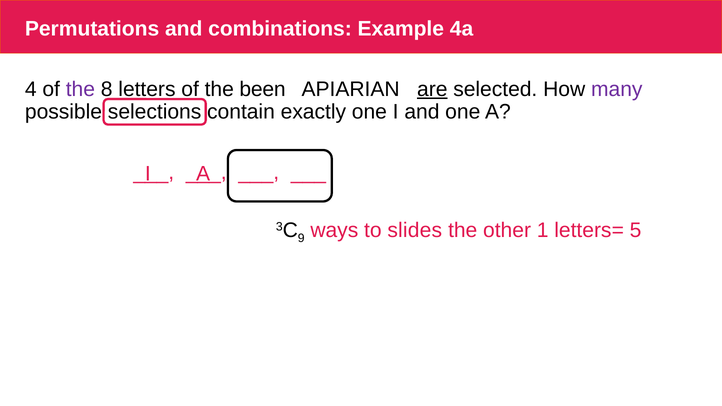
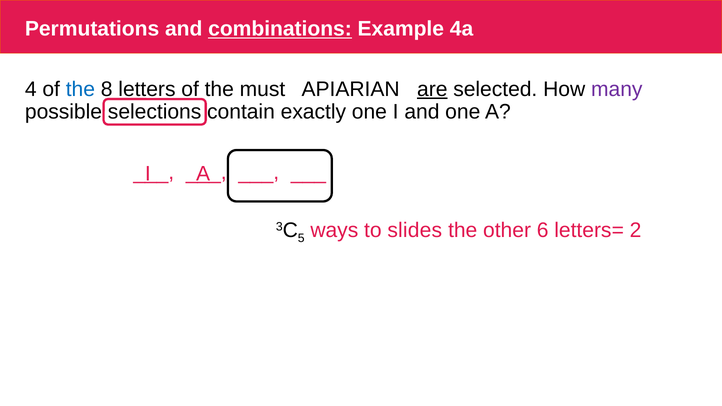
combinations underline: none -> present (280, 29)
the colour: purple -> blue (80, 89)
been: been -> must (262, 89)
9: 9 -> 5 (301, 238)
1: 1 -> 6 (543, 230)
5: 5 -> 2 (636, 230)
